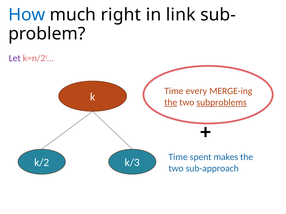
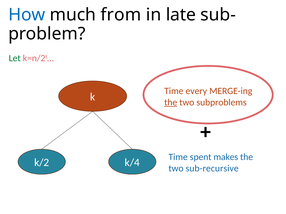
right: right -> from (121, 15)
link: link -> late (181, 15)
Let colour: purple -> green (15, 58)
subproblems underline: present -> none (222, 103)
k/3: k/3 -> k/4 (132, 163)
sub-approach: sub-approach -> sub-recursive (212, 169)
